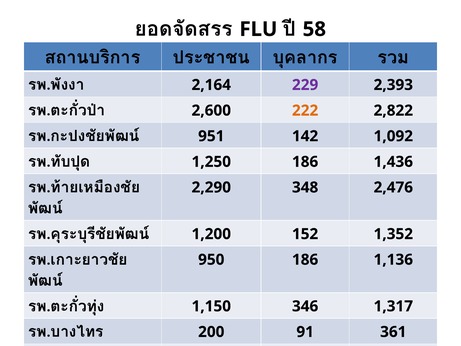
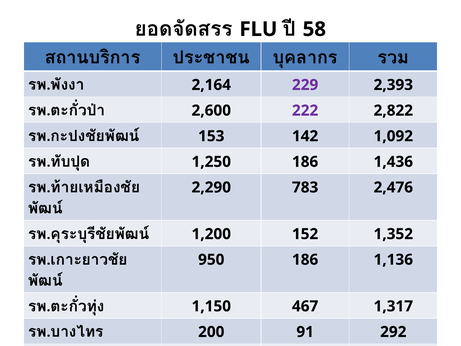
222 colour: orange -> purple (305, 110)
951: 951 -> 153 (211, 136)
348: 348 -> 783 (305, 187)
346: 346 -> 467 (305, 306)
361: 361 -> 292 (393, 332)
